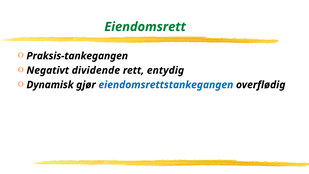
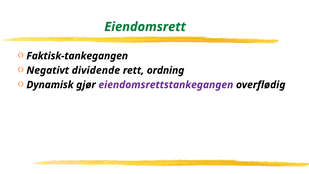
Praksis-tankegangen: Praksis-tankegangen -> Faktisk-tankegangen (77, 56)
entydig: entydig -> ordning (166, 70)
eiendomsrettstankegangen colour: blue -> purple (166, 85)
